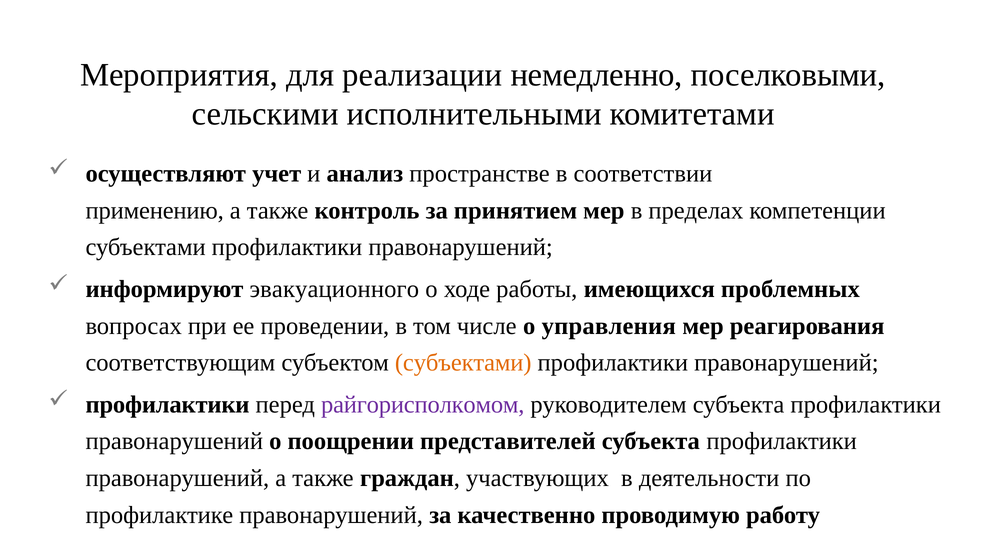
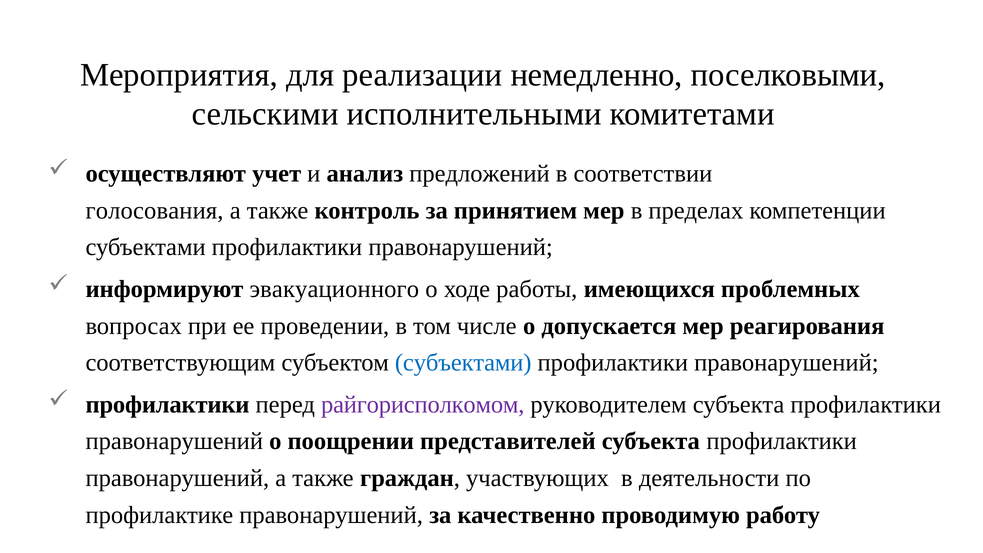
пространстве: пространстве -> предложений (480, 174)
применению: применению -> голосования (155, 210)
управления: управления -> допускается (609, 326)
субъектами colour: orange -> blue (463, 363)
